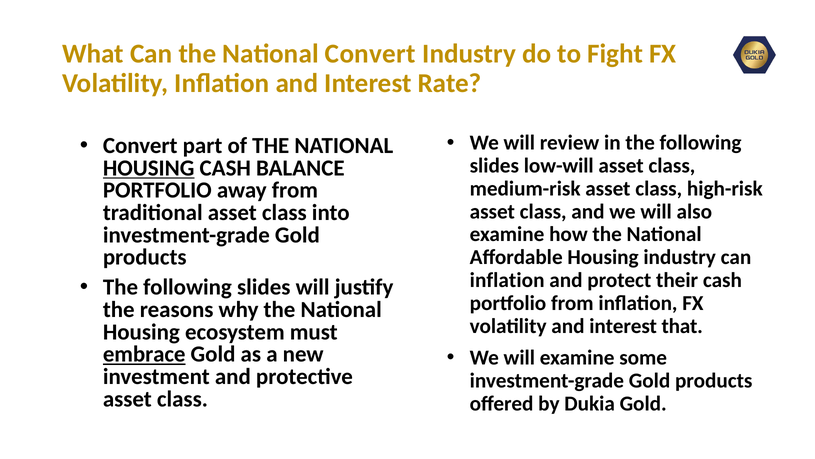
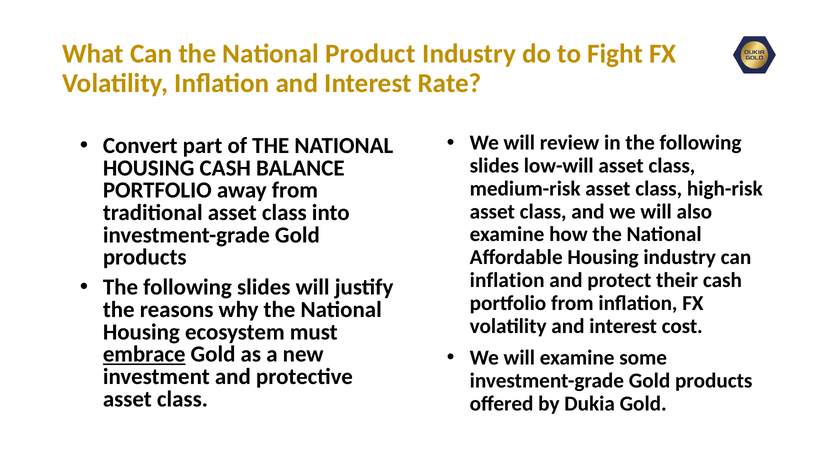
National Convert: Convert -> Product (370, 54)
HOUSING underline: present -> none (149, 168)
that: that -> cost (682, 326)
